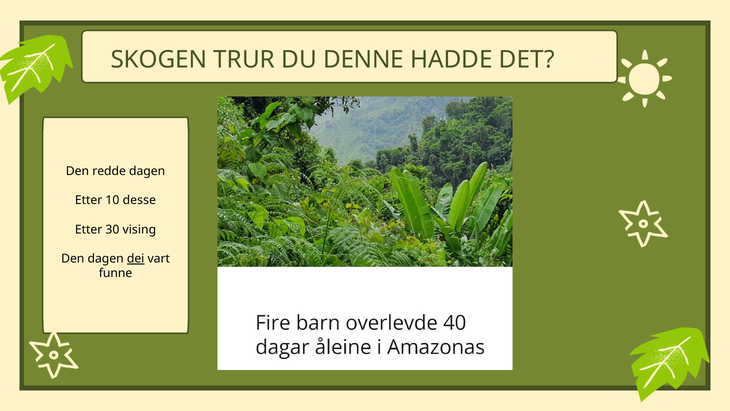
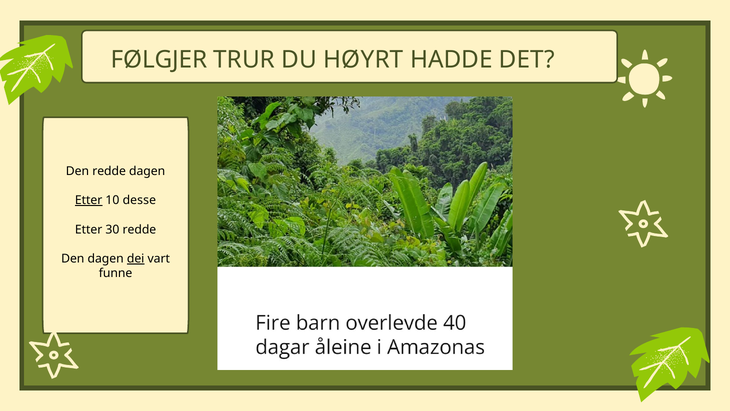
SKOGEN: SKOGEN -> FØLGJER (159, 60)
DENNE: DENNE -> HØYRT (363, 60)
Etter underline: none -> present (89, 200)
30 vising: vising -> redde (139, 229)
